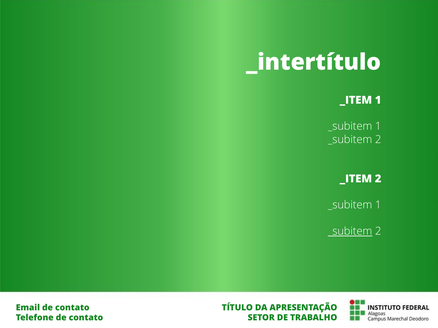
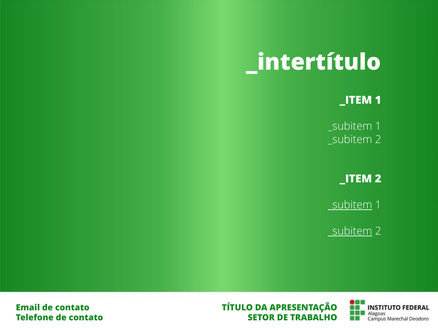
_subitem underline: none -> present (350, 205)
